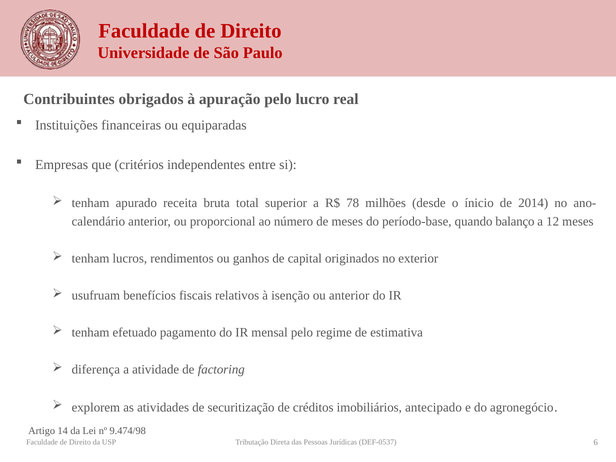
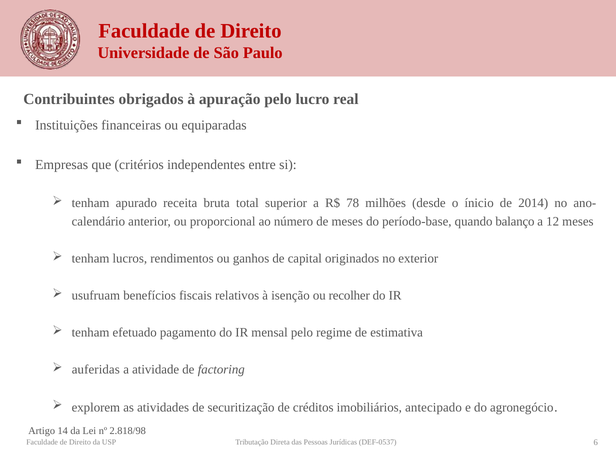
ou anterior: anterior -> recolher (349, 296)
diferença: diferença -> auferidas (96, 369)
9.474/98: 9.474/98 -> 2.818/98 (128, 431)
